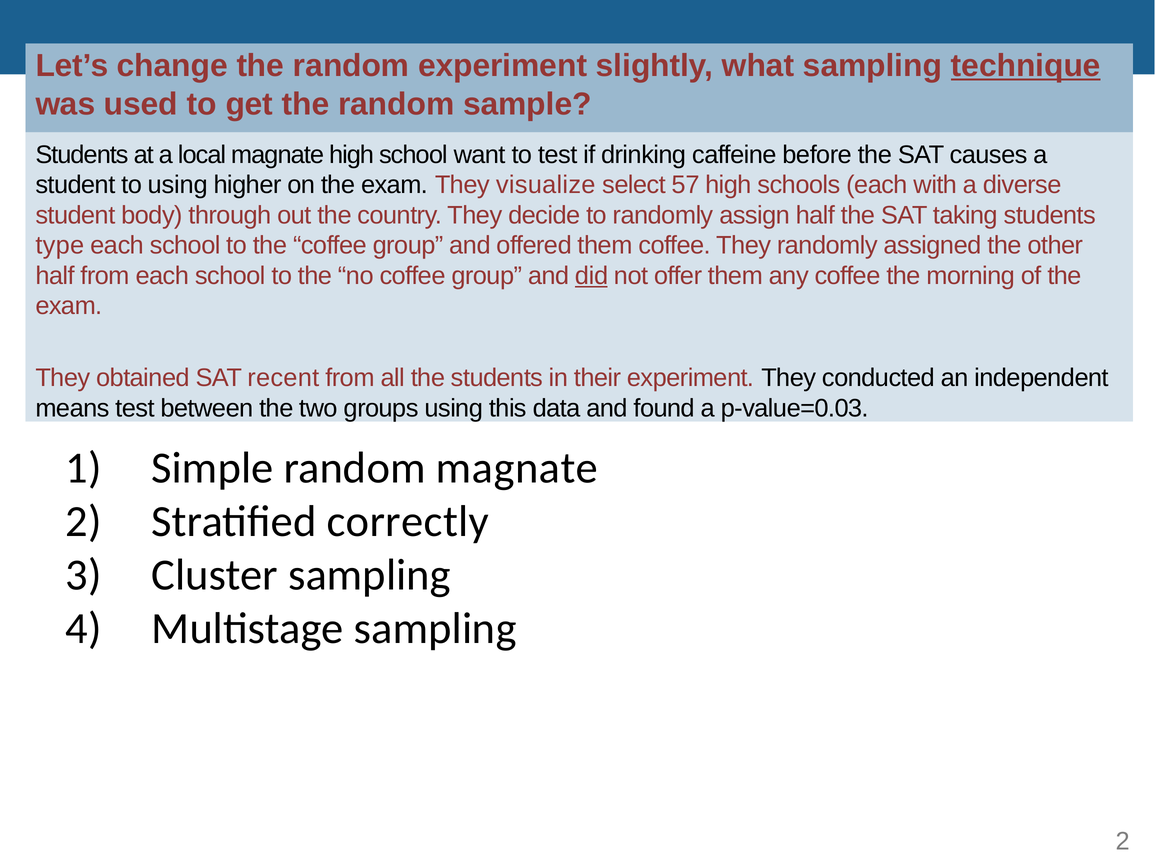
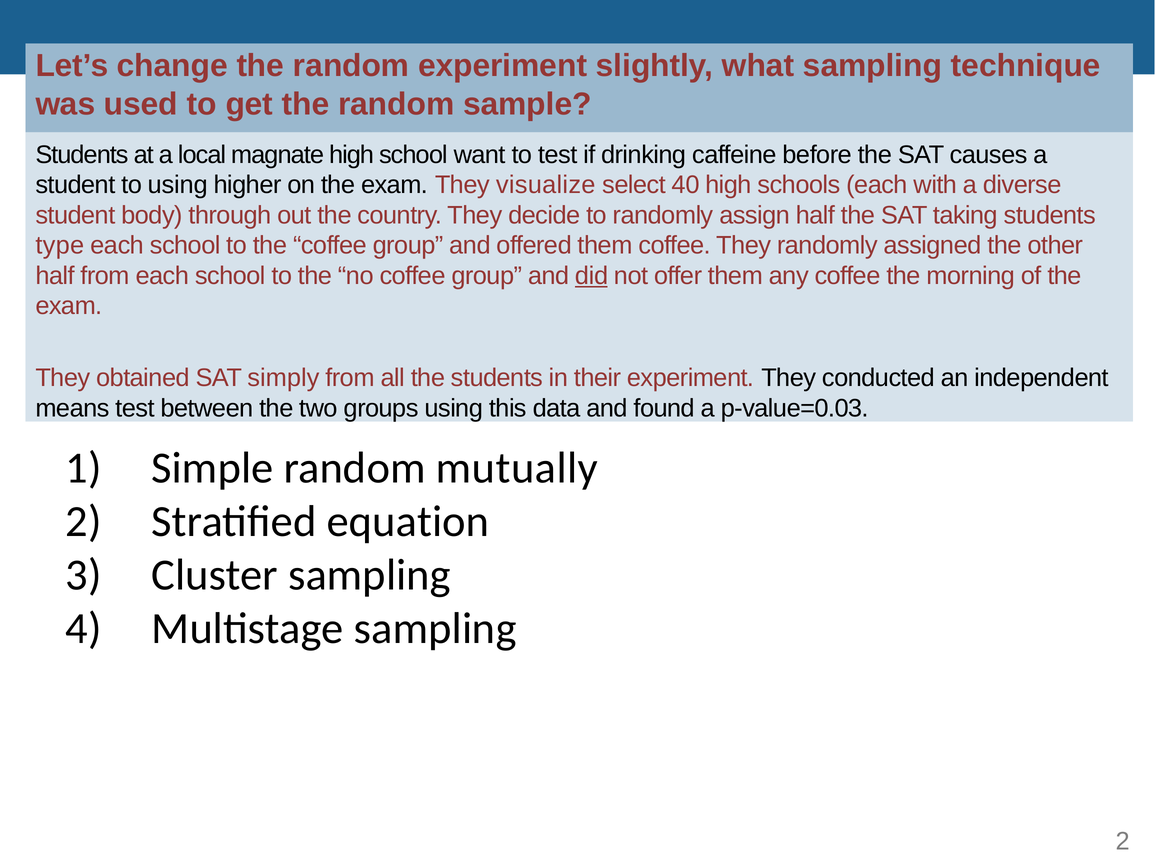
technique underline: present -> none (1026, 66)
57: 57 -> 40 (686, 185)
recent: recent -> simply (283, 378)
random magnate: magnate -> mutually (517, 468)
correctly: correctly -> equation (408, 521)
